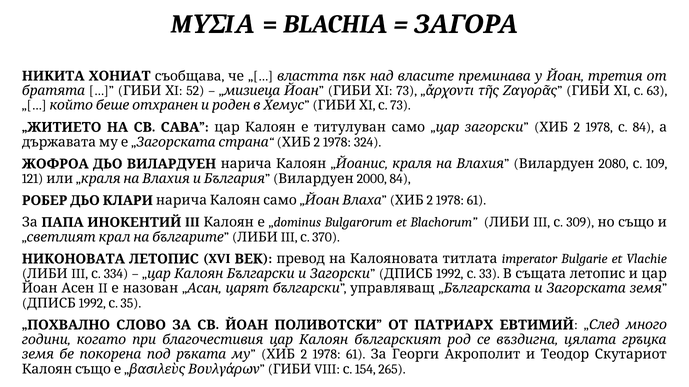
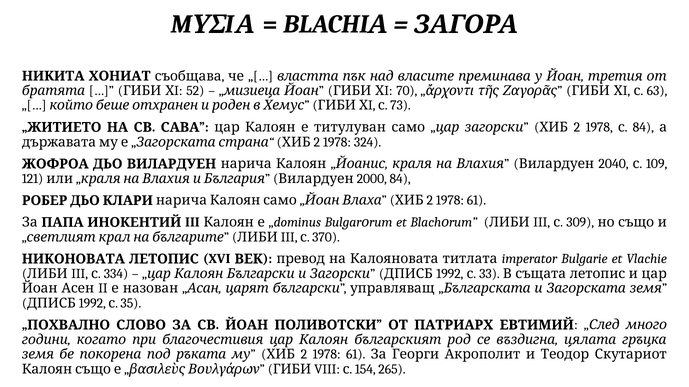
73: 73 -> 70 (407, 91)
2080: 2080 -> 2040 (614, 164)
